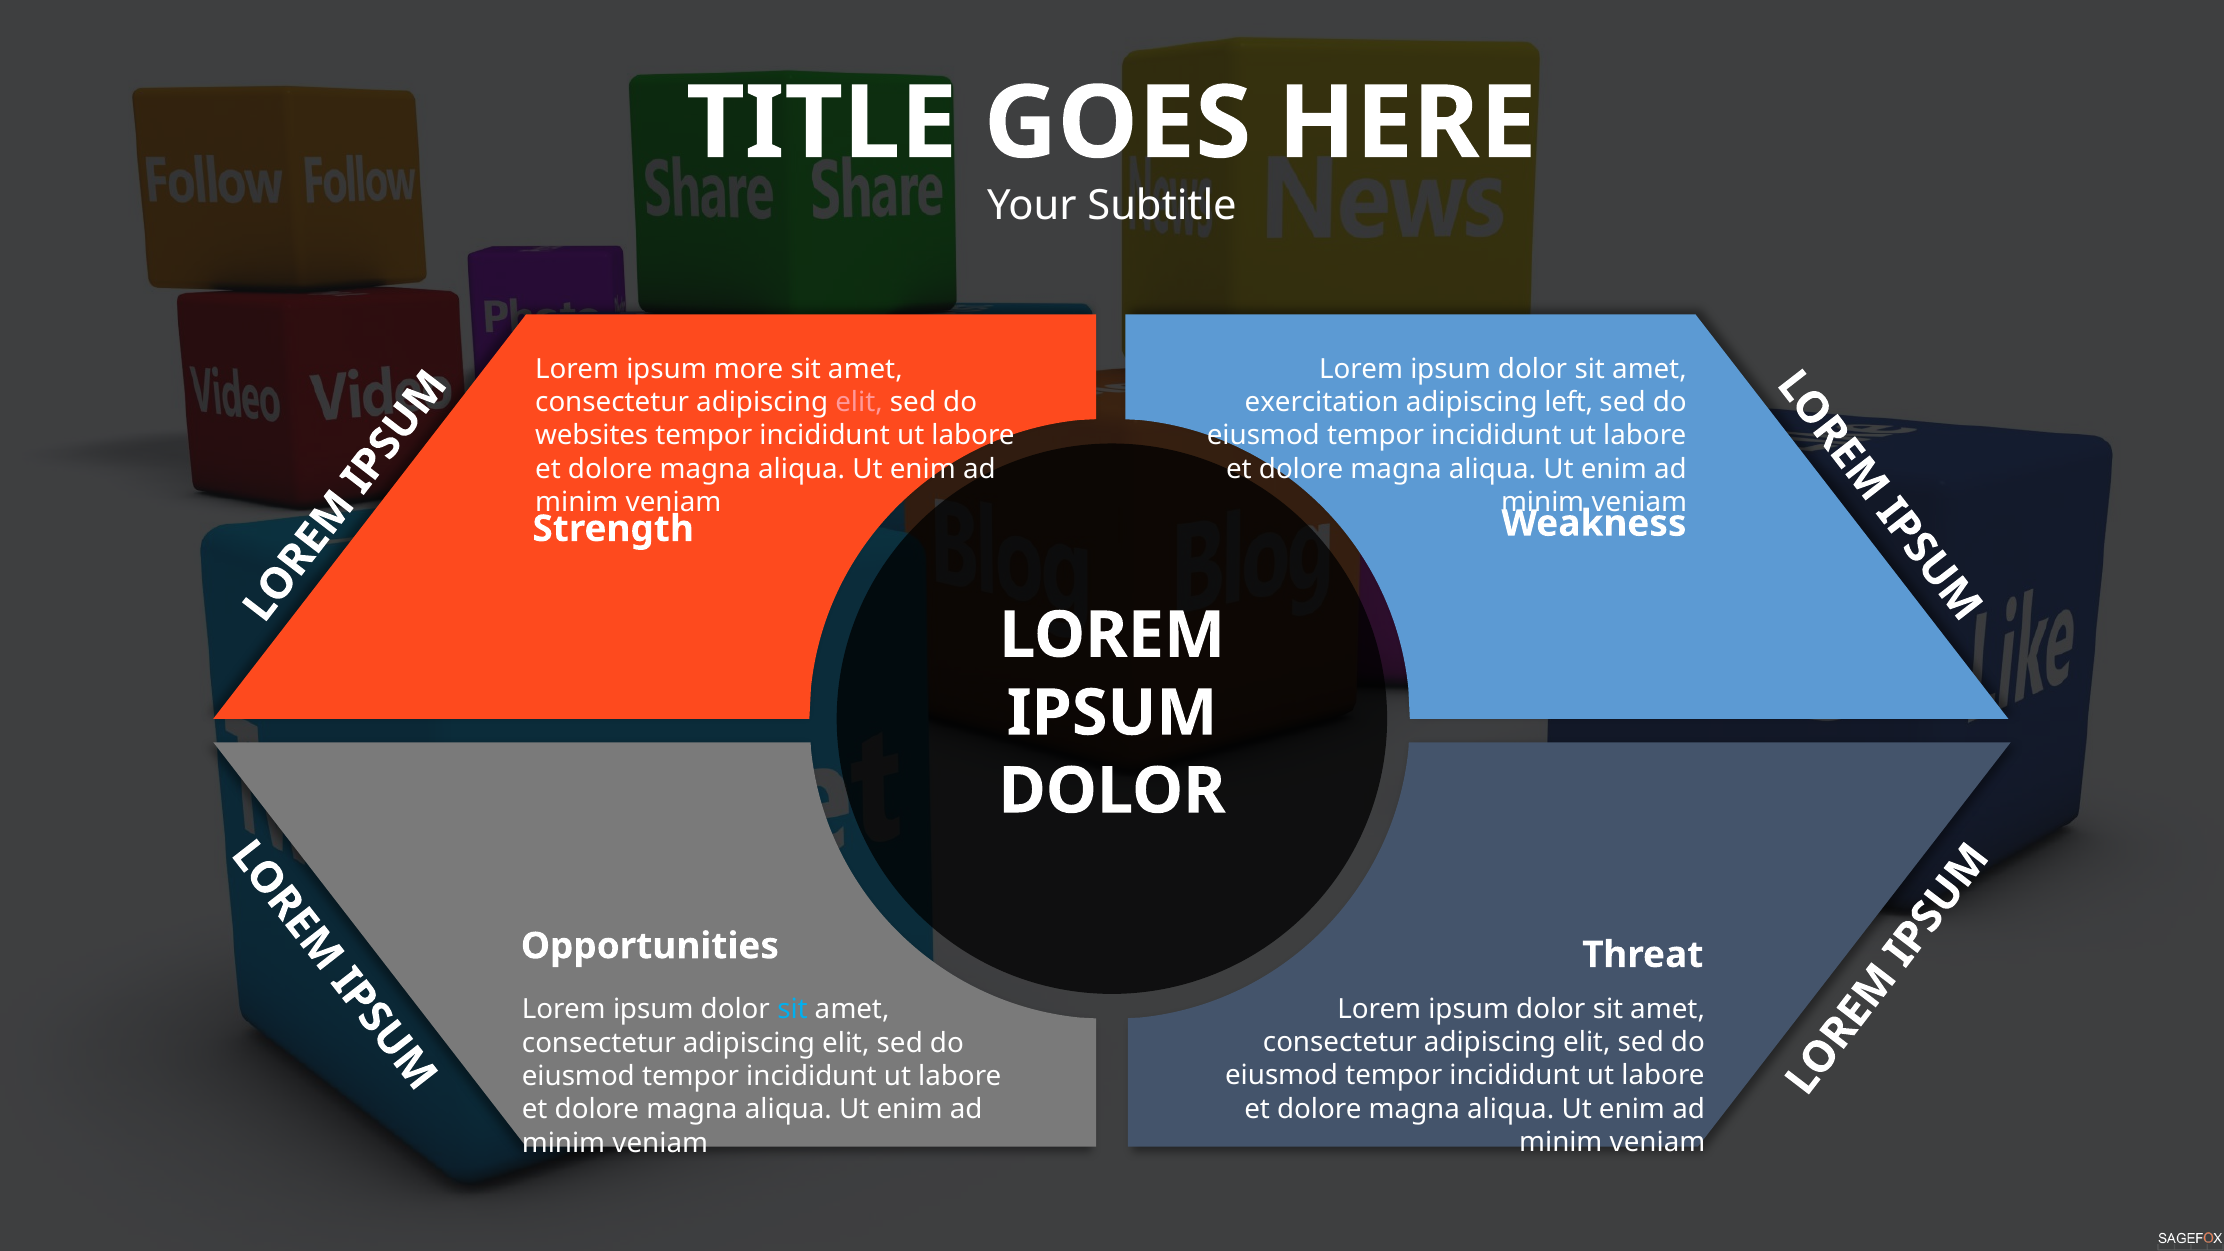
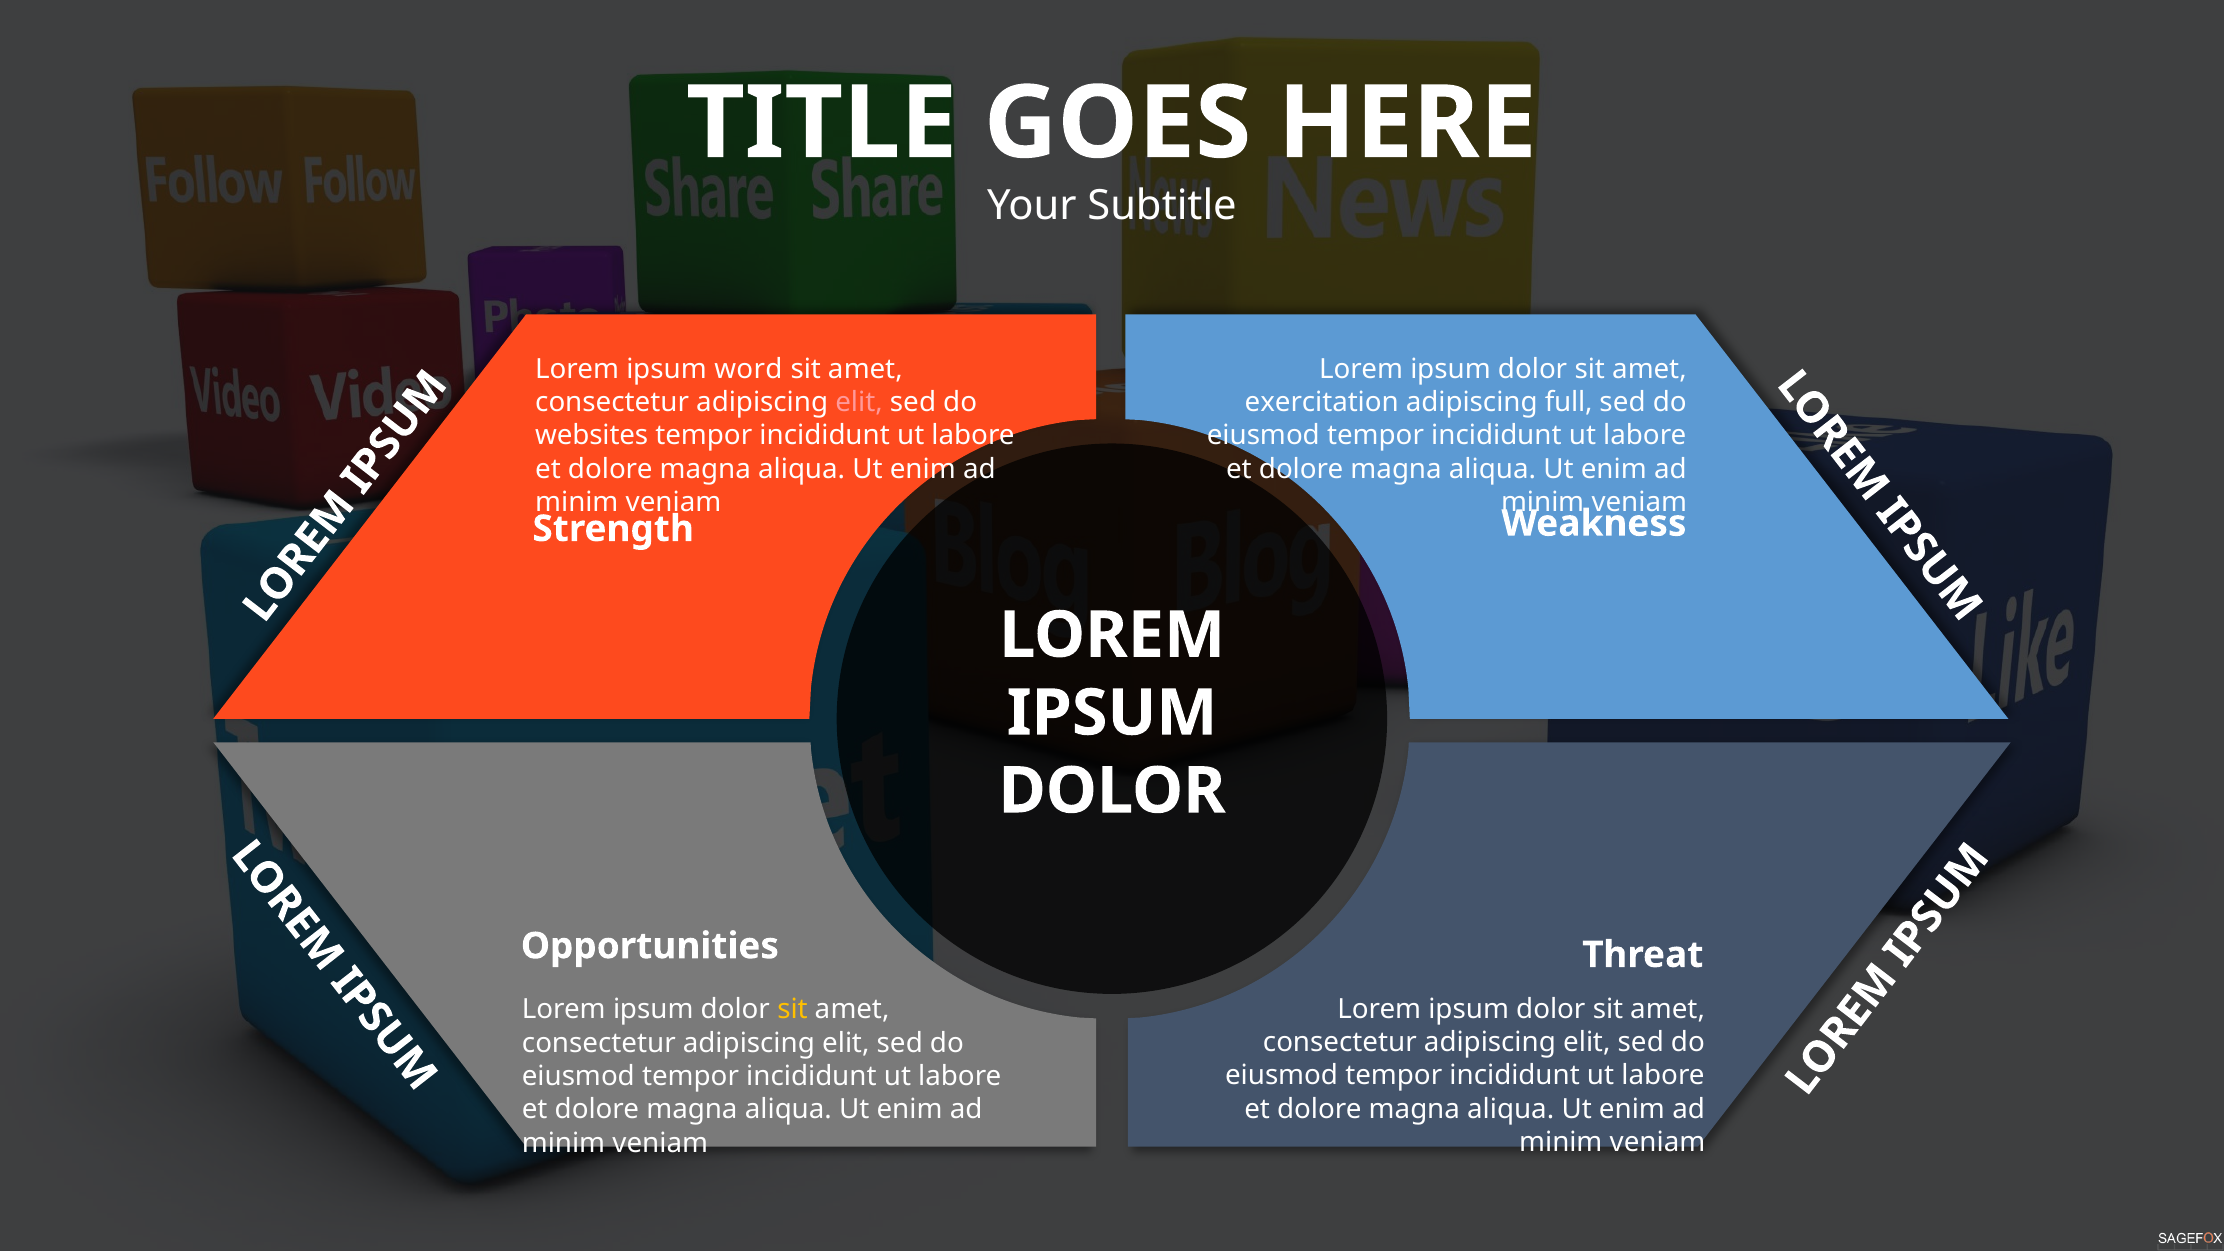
more: more -> word (748, 369)
left: left -> full (1569, 402)
sit colour: light blue -> yellow (792, 1010)
